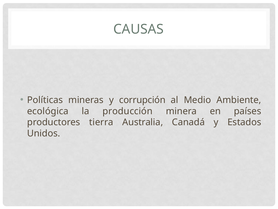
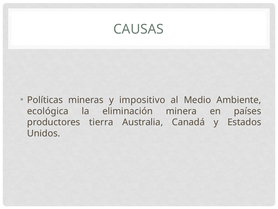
corrupción: corrupción -> impositivo (142, 100)
producción: producción -> eliminación (128, 111)
